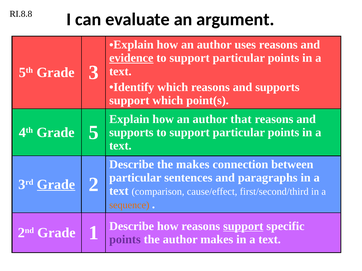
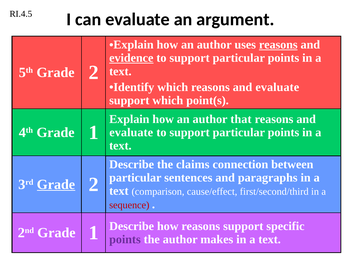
RI.8.8: RI.8.8 -> RI.4.5 (21, 14)
reasons underline: none -> present (278, 45)
5th Grade 3: 3 -> 2 (94, 73)
which reasons and supports: supports -> evaluate (277, 87)
4th Grade 5: 5 -> 1 (94, 133)
supports: supports -> evaluate (131, 133)
the makes: makes -> claims (193, 165)
sequence colour: orange -> red (129, 205)
support underline: present -> none (243, 226)
